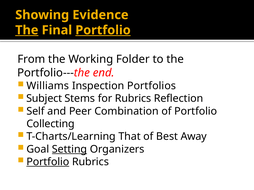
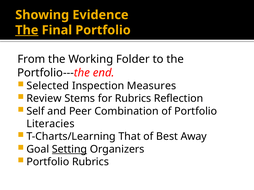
Portfolio underline: present -> none (103, 30)
Williams: Williams -> Selected (48, 86)
Portfolios: Portfolios -> Measures (152, 86)
Subject: Subject -> Review (44, 99)
Collecting: Collecting -> Literacies (50, 124)
Portfolio underline: present -> none (48, 162)
